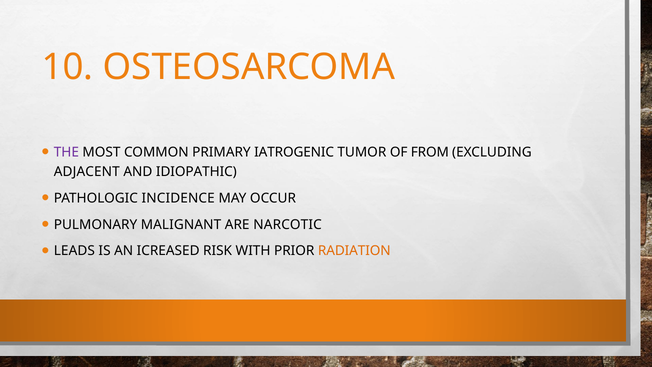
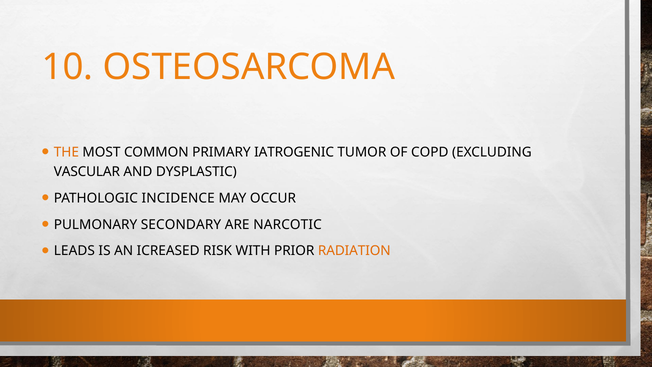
THE colour: purple -> orange (66, 152)
FROM: FROM -> COPD (430, 152)
ADJACENT: ADJACENT -> VASCULAR (87, 172)
IDIOPATHIC: IDIOPATHIC -> DYSPLASTIC (196, 172)
MALIGNANT: MALIGNANT -> SECONDARY (181, 224)
